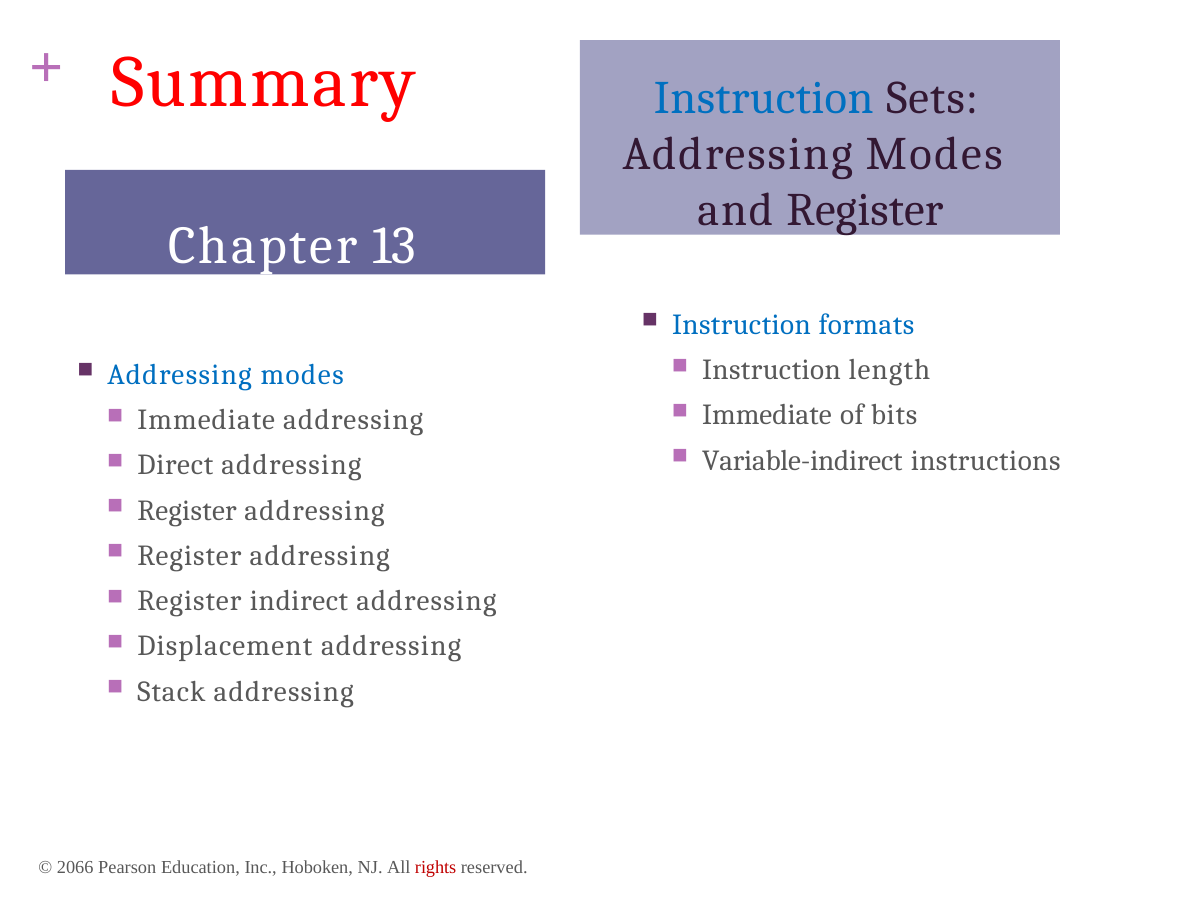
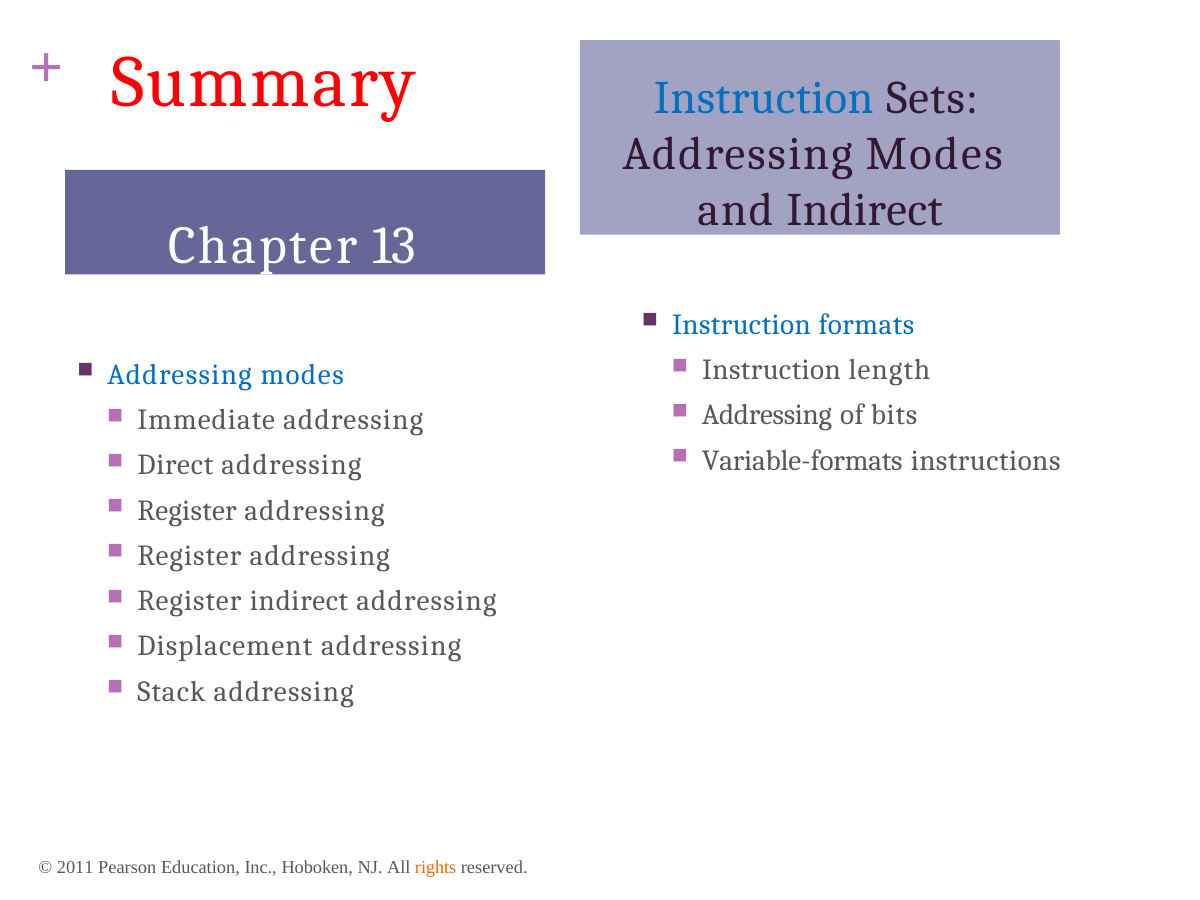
and Register: Register -> Indirect (865, 210)
Immediate: Immediate -> Addressing (767, 415)
Variable-indirect: Variable-indirect -> Variable-formats (802, 461)
2066: 2066 -> 2011 (75, 868)
rights colour: red -> orange (436, 868)
